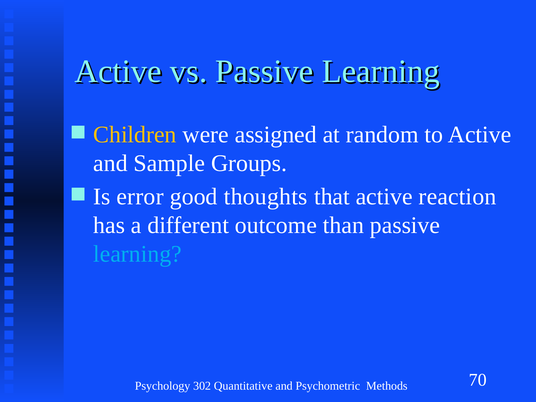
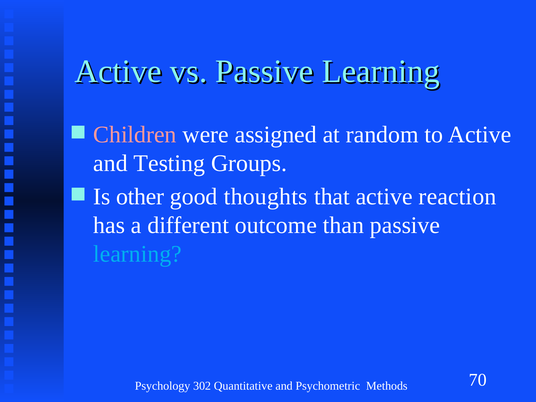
Children colour: yellow -> pink (135, 135)
Sample: Sample -> Testing (169, 163)
error: error -> other (140, 197)
